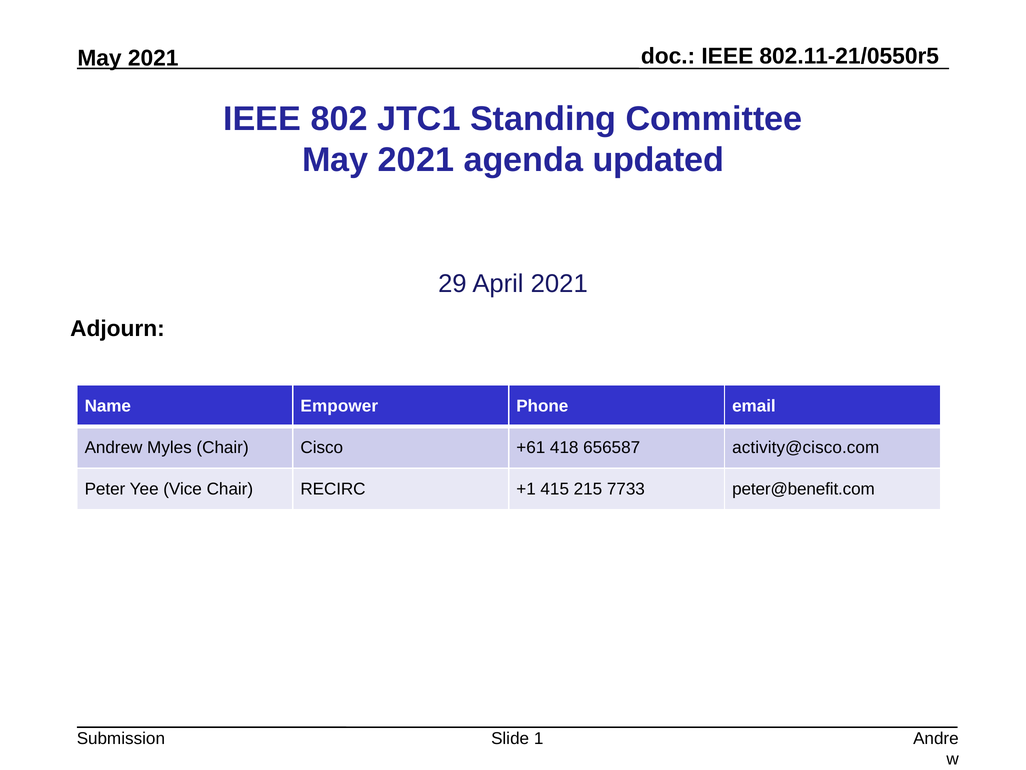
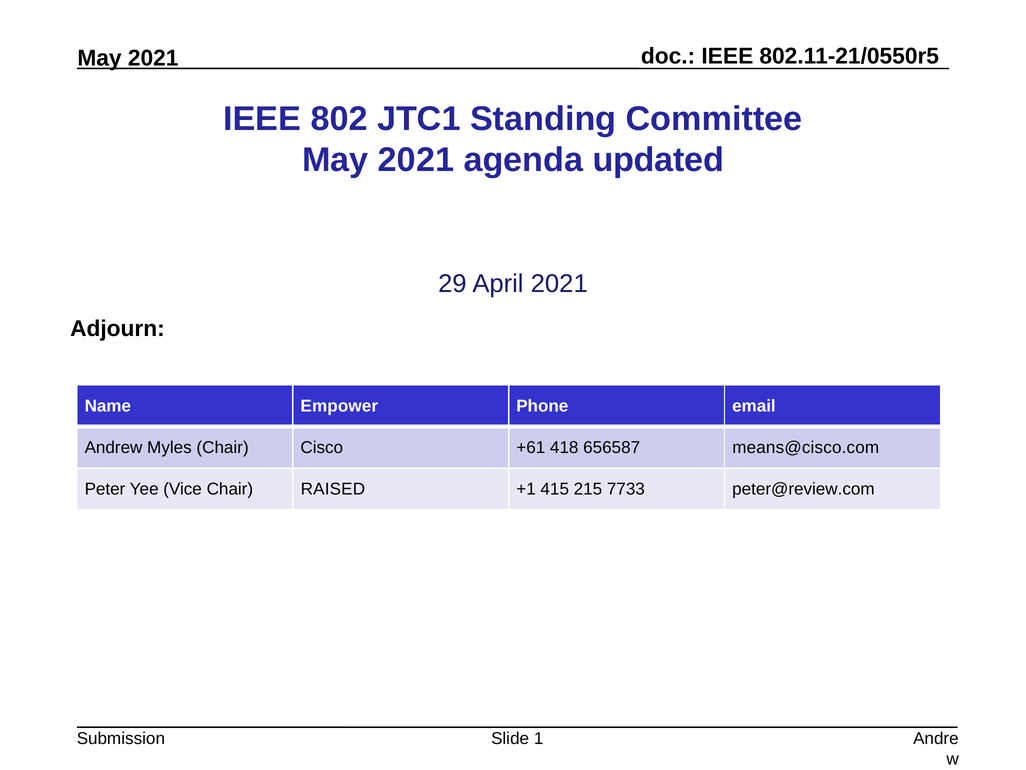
activity@cisco.com: activity@cisco.com -> means@cisco.com (806, 447)
RECIRC: RECIRC -> RAISED (333, 489)
peter@benefit.com: peter@benefit.com -> peter@review.com (803, 489)
